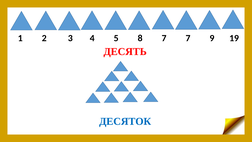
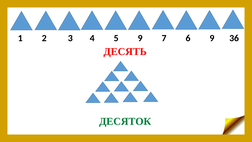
5 8: 8 -> 9 (140, 38)
7 7: 7 -> 6 (188, 38)
19: 19 -> 36 (234, 38)
ДЕСЯТОК colour: blue -> green (125, 121)
